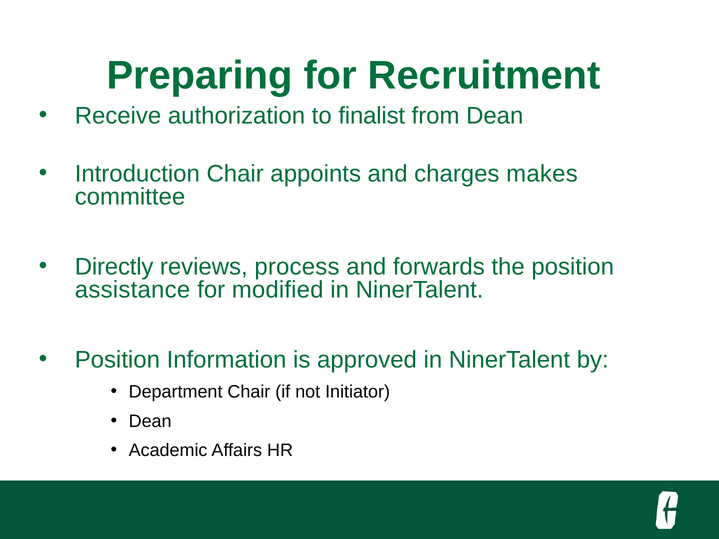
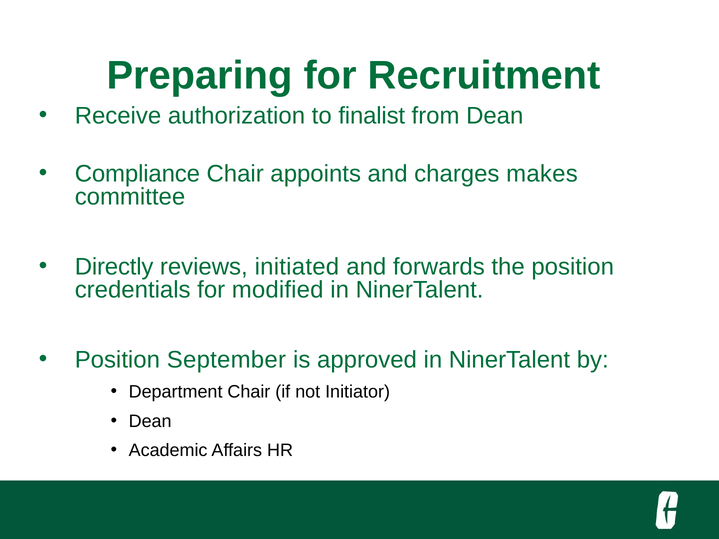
Introduction: Introduction -> Compliance (137, 174)
process: process -> initiated (297, 267)
assistance: assistance -> credentials (133, 290)
Information: Information -> September (226, 360)
